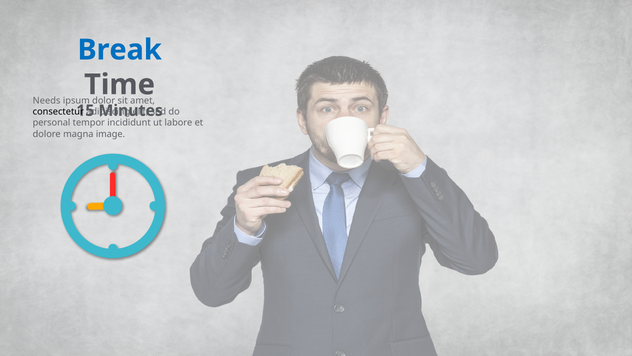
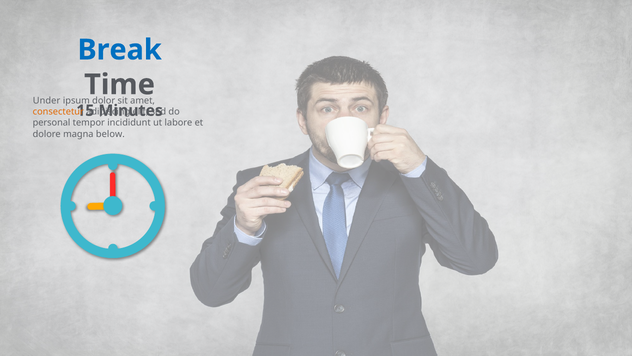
Needs: Needs -> Under (47, 101)
consectetur colour: black -> orange (58, 112)
image: image -> below (110, 134)
